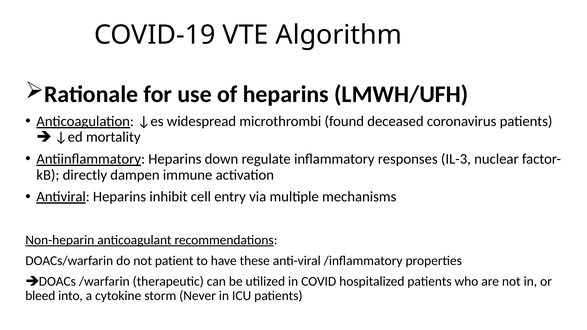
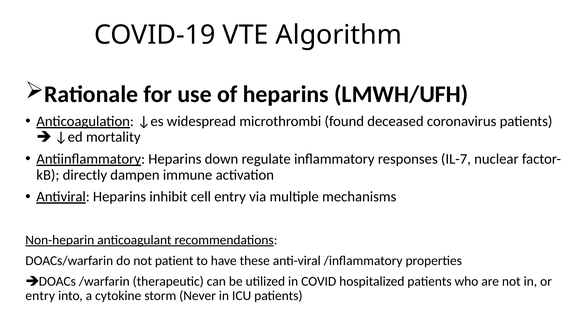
IL-3: IL-3 -> IL-7 (456, 159)
bleed: bleed -> entry (40, 296)
